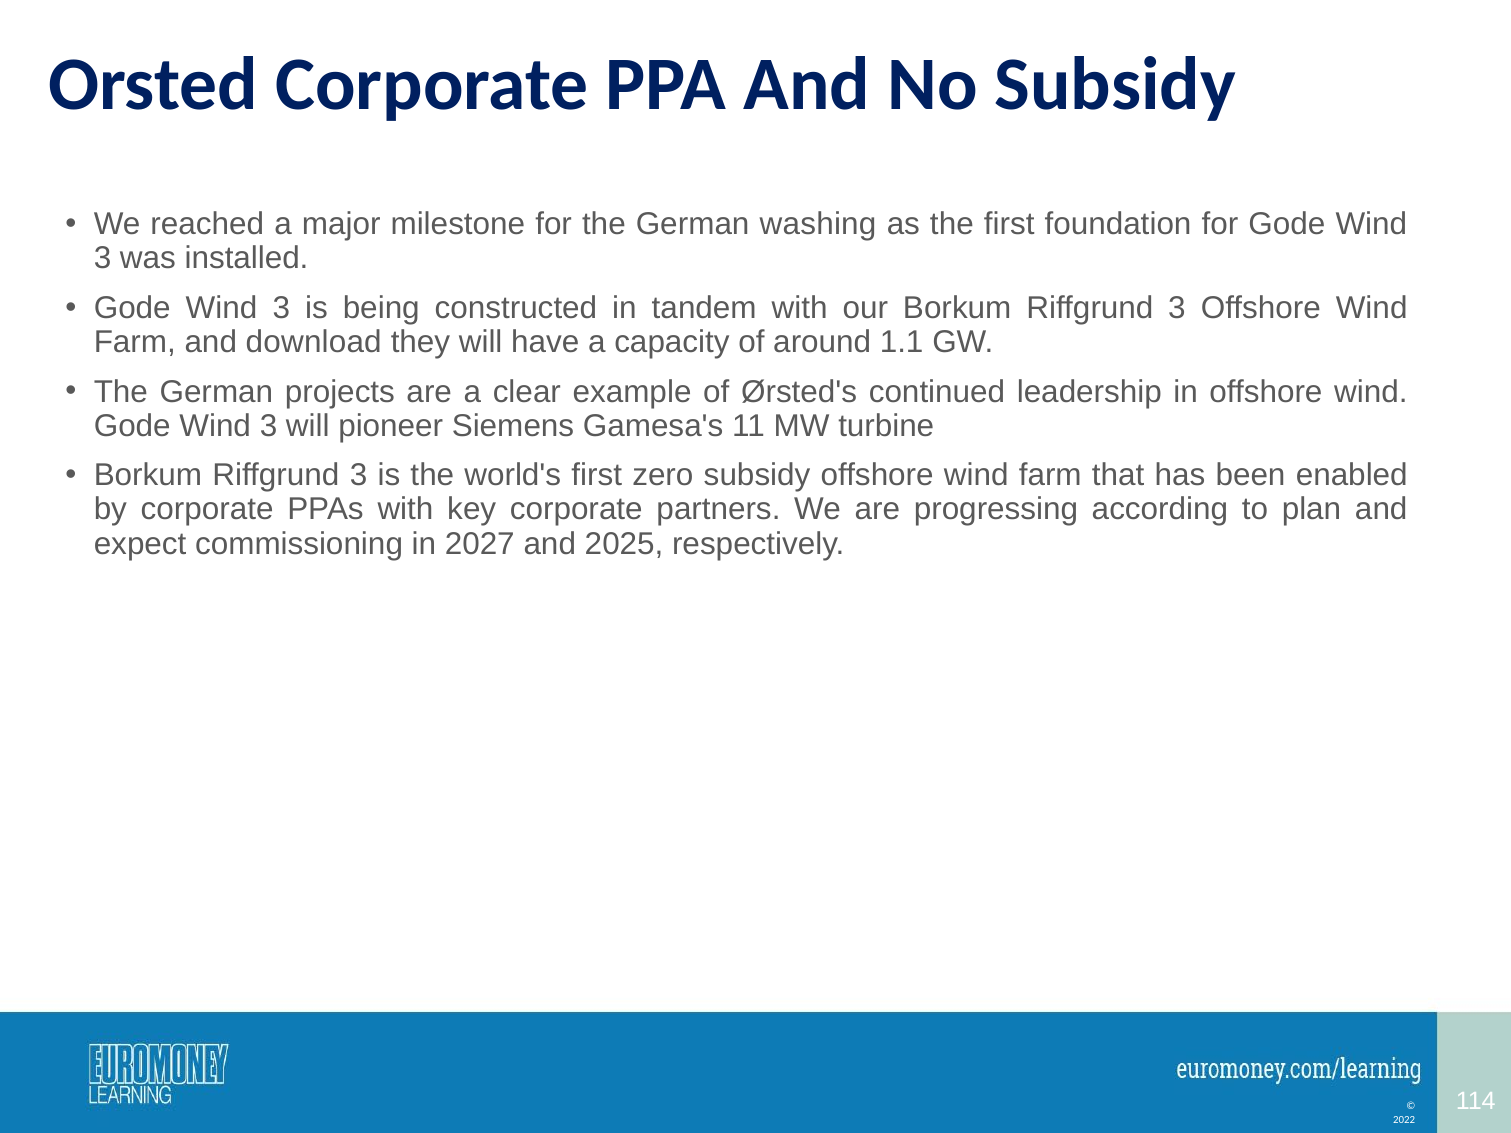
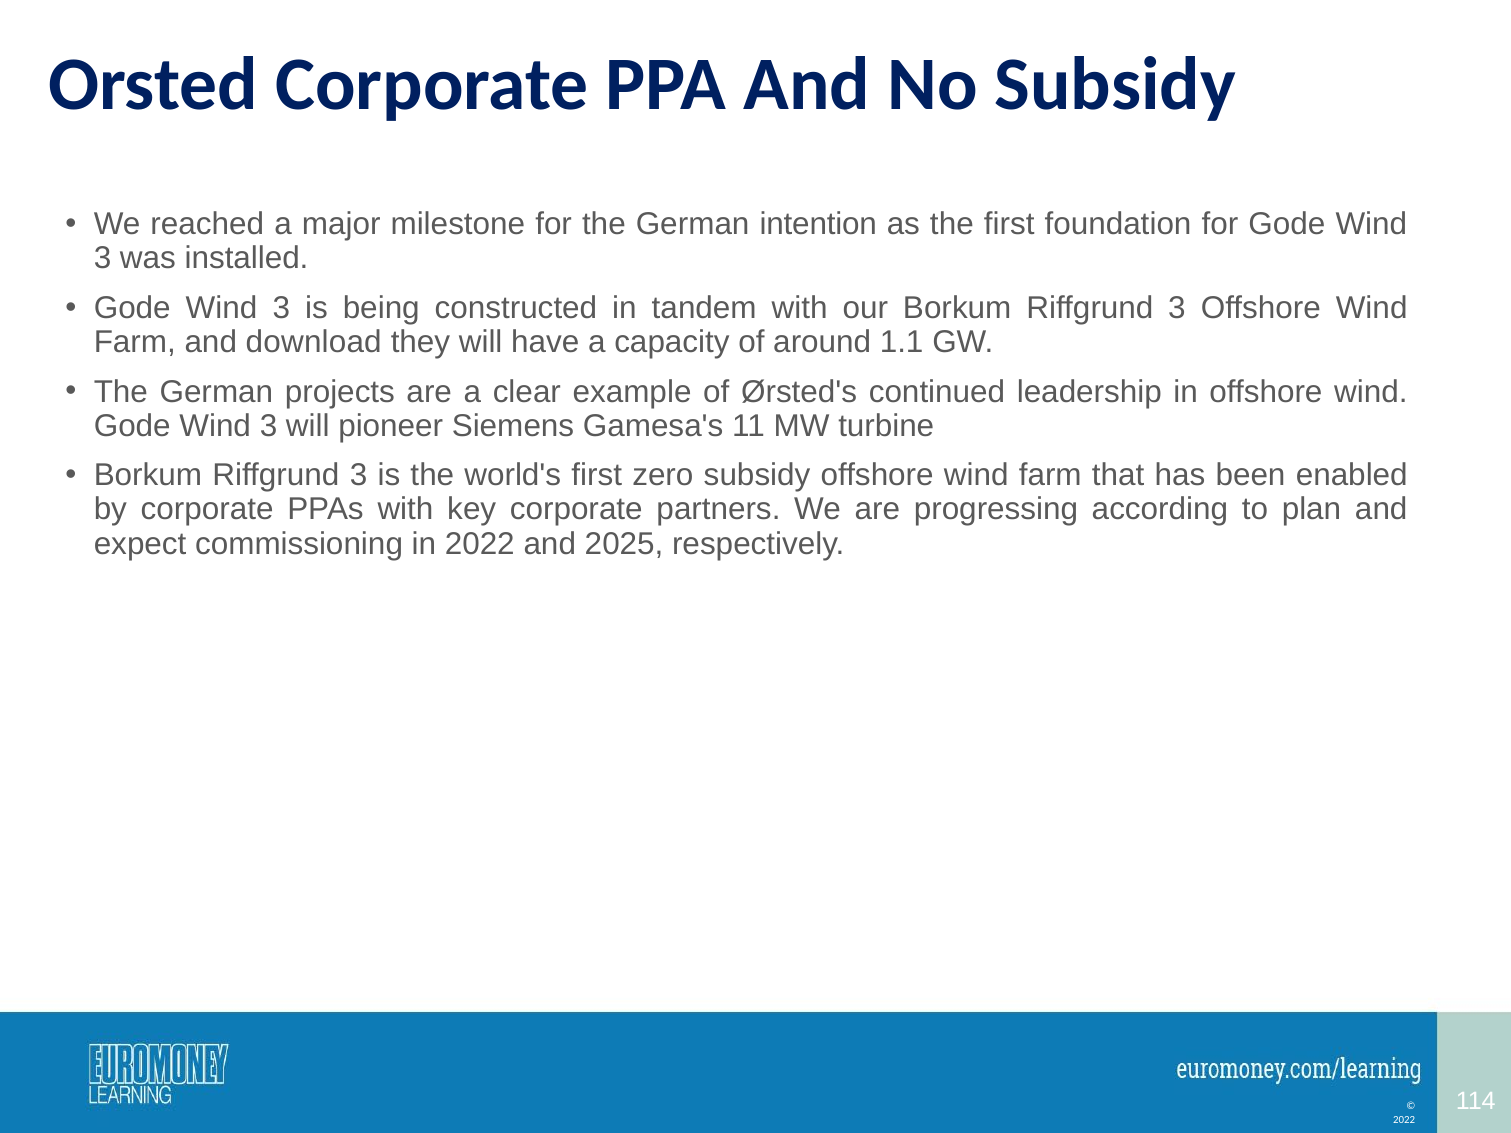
washing: washing -> intention (818, 224)
in 2027: 2027 -> 2022 (480, 544)
